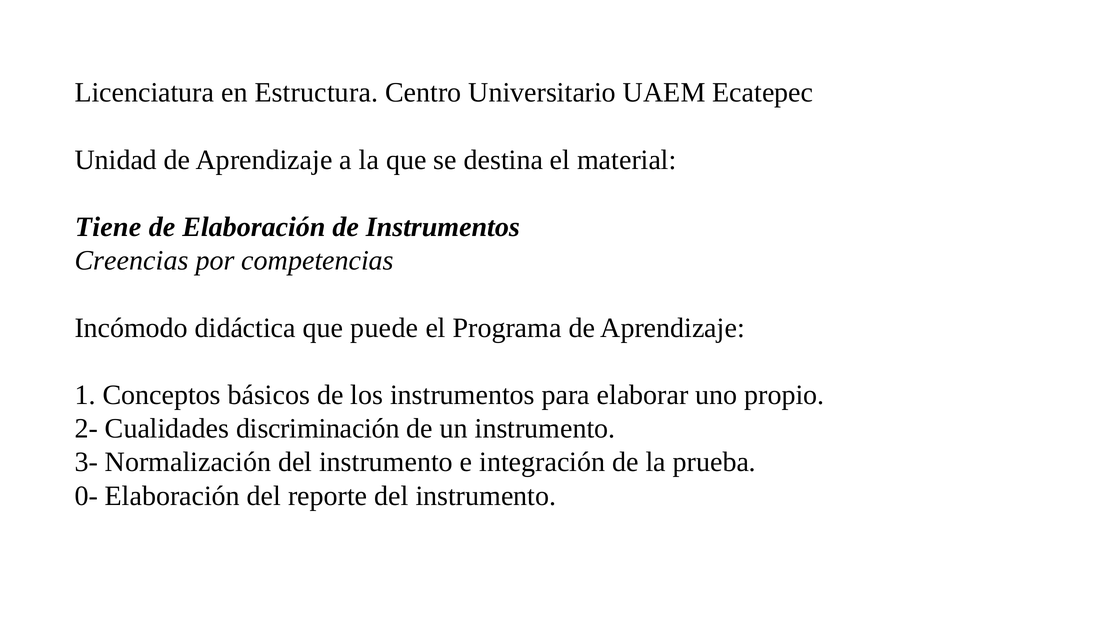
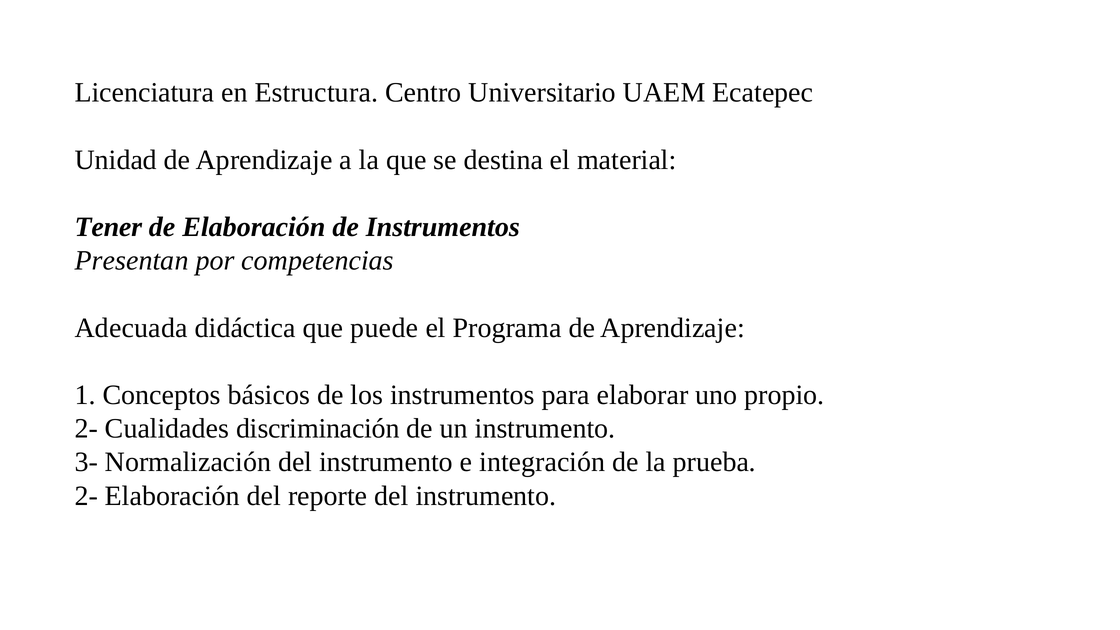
Tiene: Tiene -> Tener (108, 227)
Creencias: Creencias -> Presentan (132, 261)
Incómodo: Incómodo -> Adecuada (131, 328)
0-: 0- -> 2- (86, 496)
